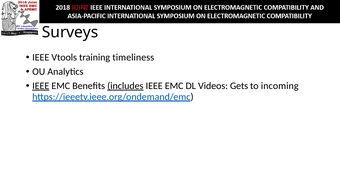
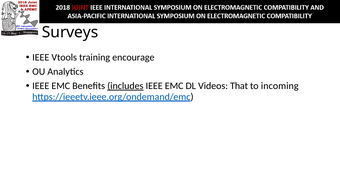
timeliness: timeliness -> encourage (133, 57)
IEEE underline: present -> none (41, 86)
Gets: Gets -> That (239, 86)
